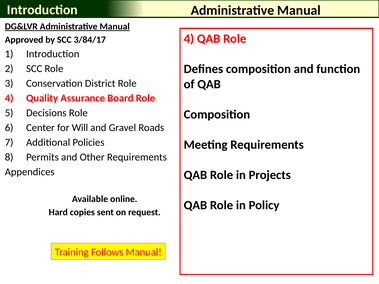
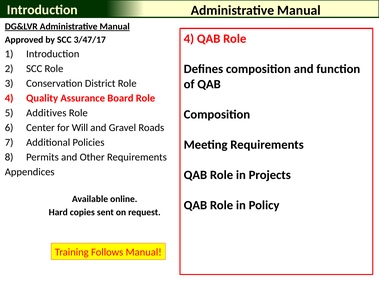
3/84/17: 3/84/17 -> 3/47/17 (90, 40)
Decisions: Decisions -> Additives (46, 113)
